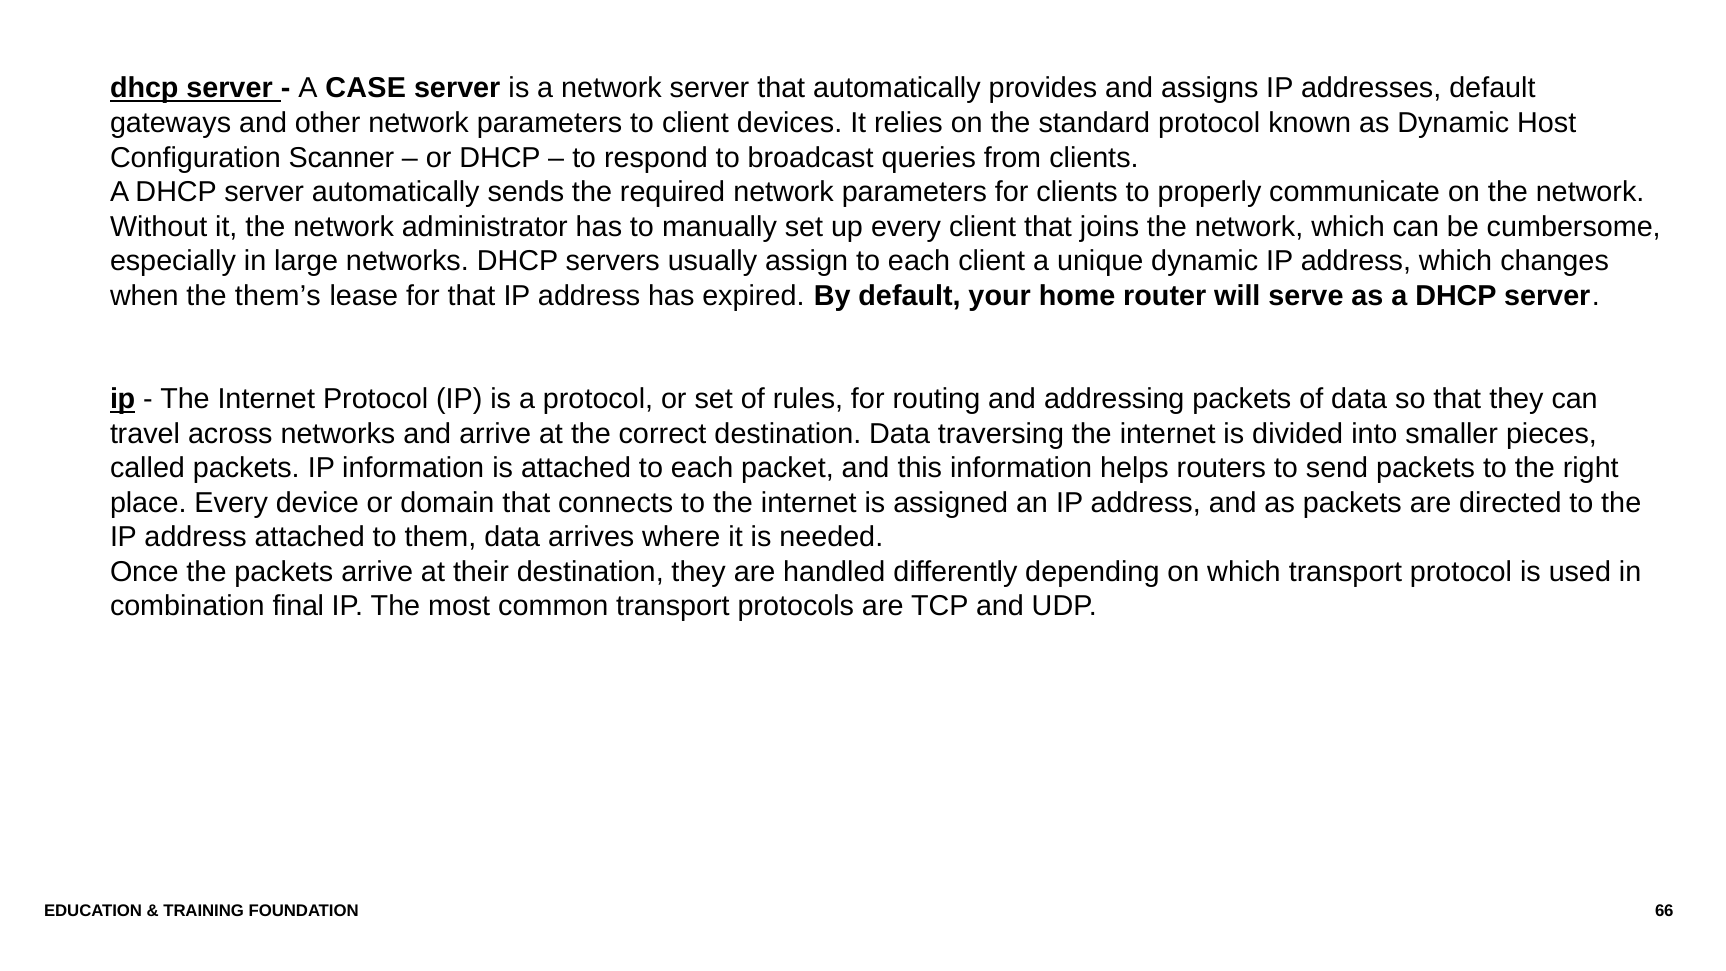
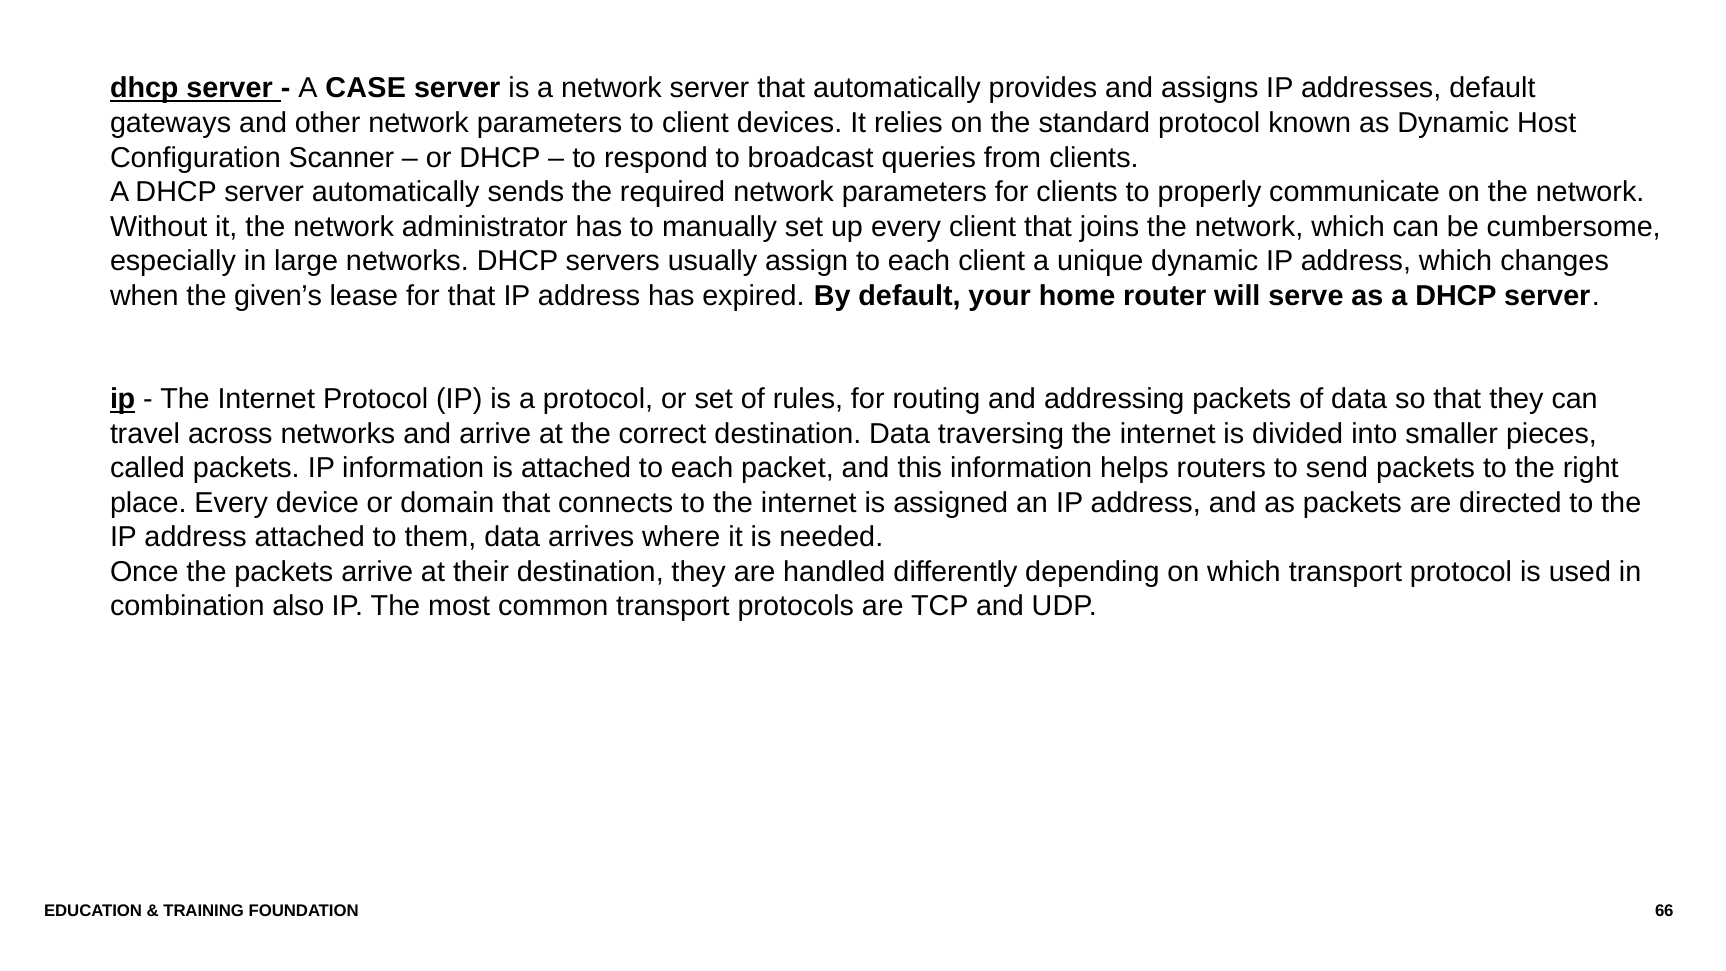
them’s: them’s -> given’s (278, 296)
final: final -> also (298, 606)
